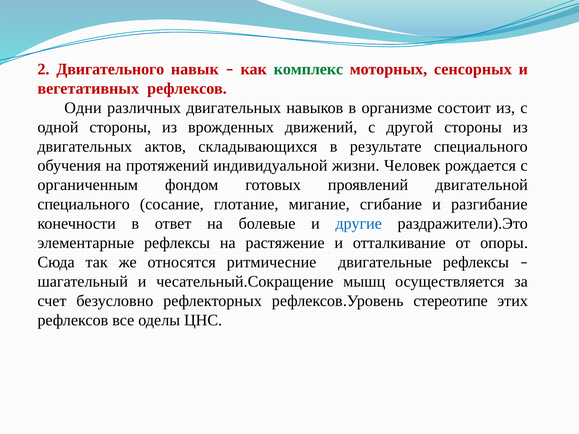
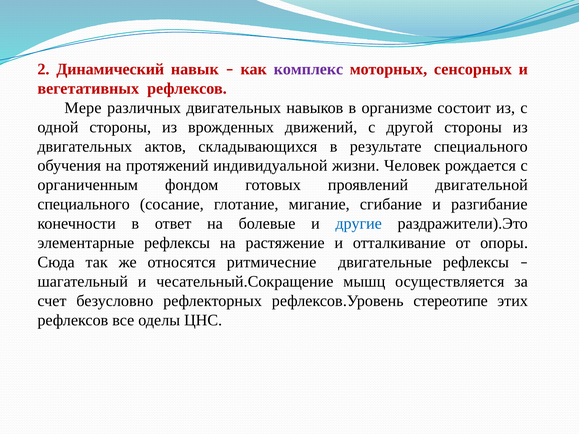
Двигательного: Двигательного -> Динамический (110, 69)
комплекс colour: green -> purple (308, 69)
Одни: Одни -> Мере (83, 108)
